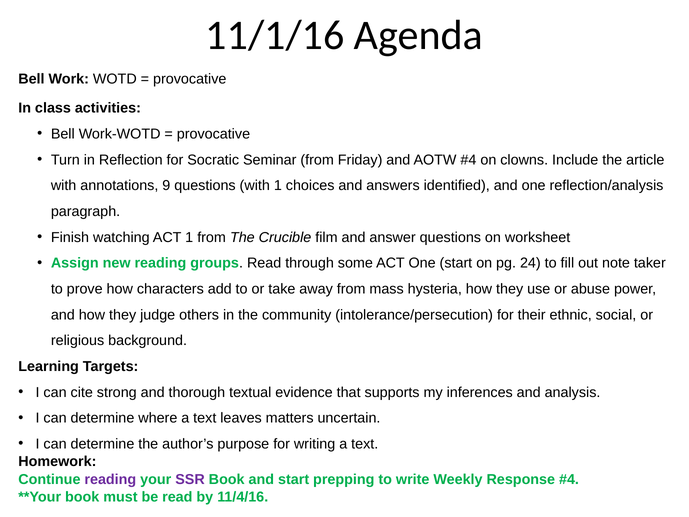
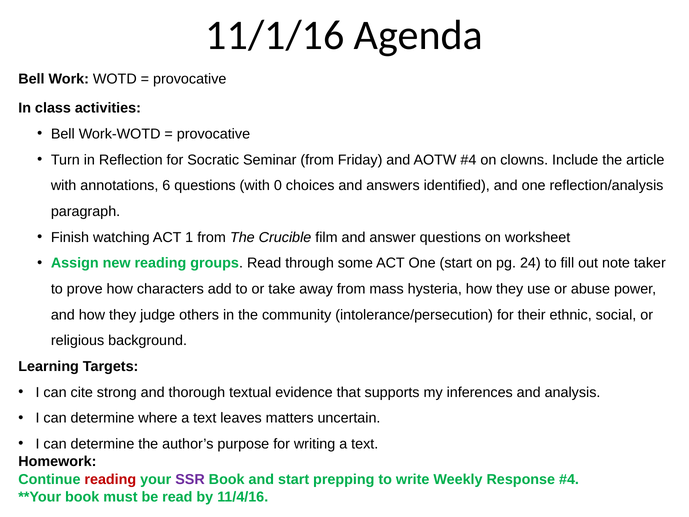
9: 9 -> 6 (166, 186)
with 1: 1 -> 0 (278, 186)
reading colour: purple -> red (110, 479)
